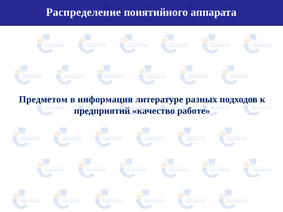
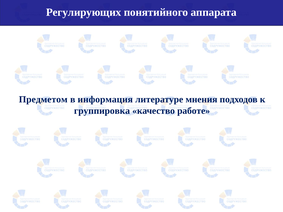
Распределение: Распределение -> Регулирующих (84, 12)
разных: разных -> мнения (201, 100)
предприятий: предприятий -> группировка (102, 111)
